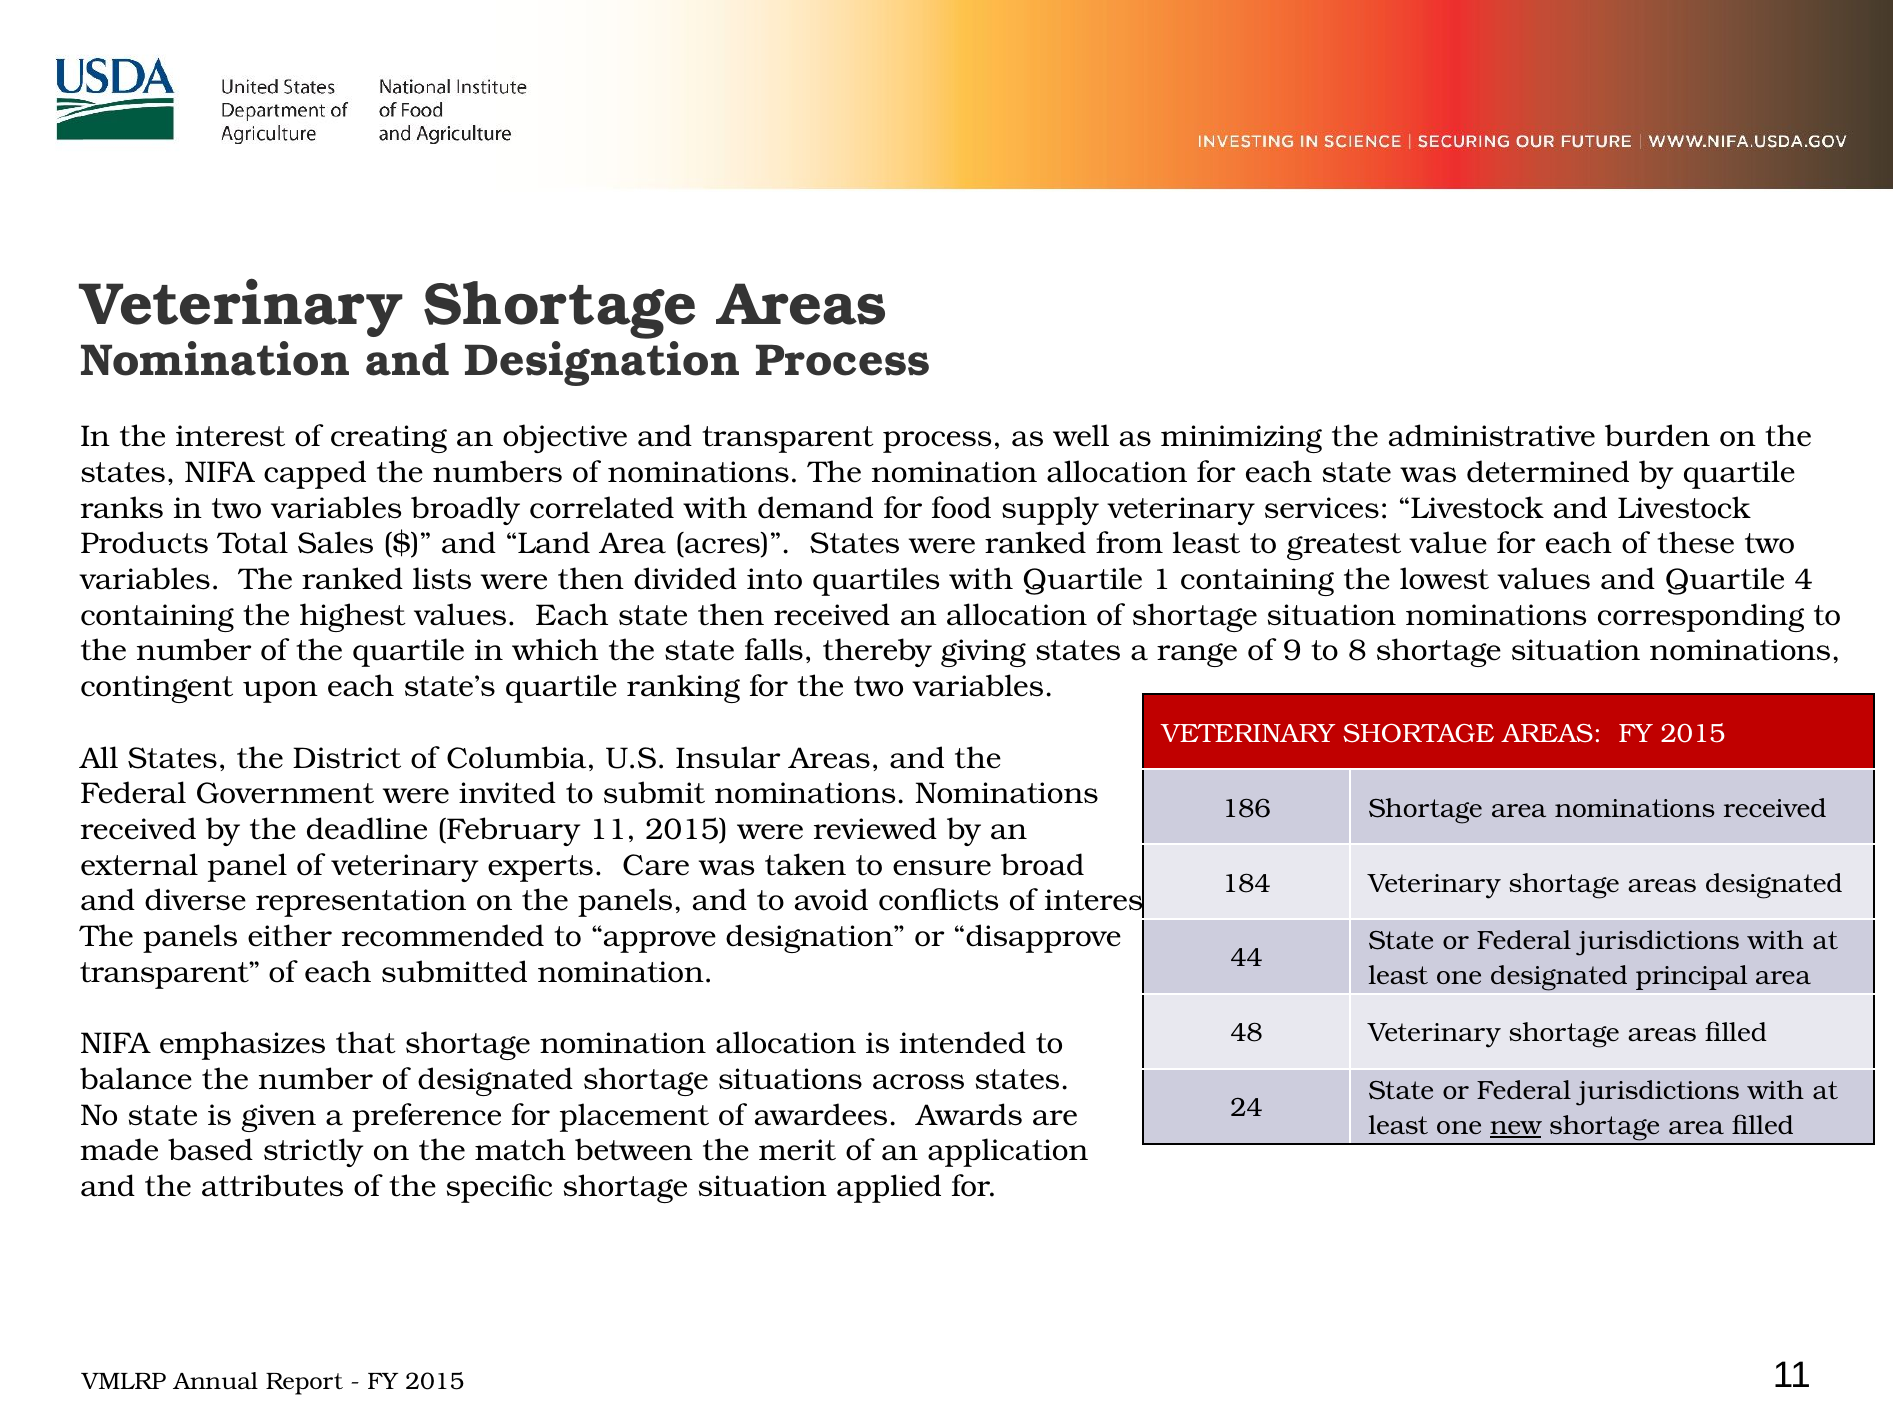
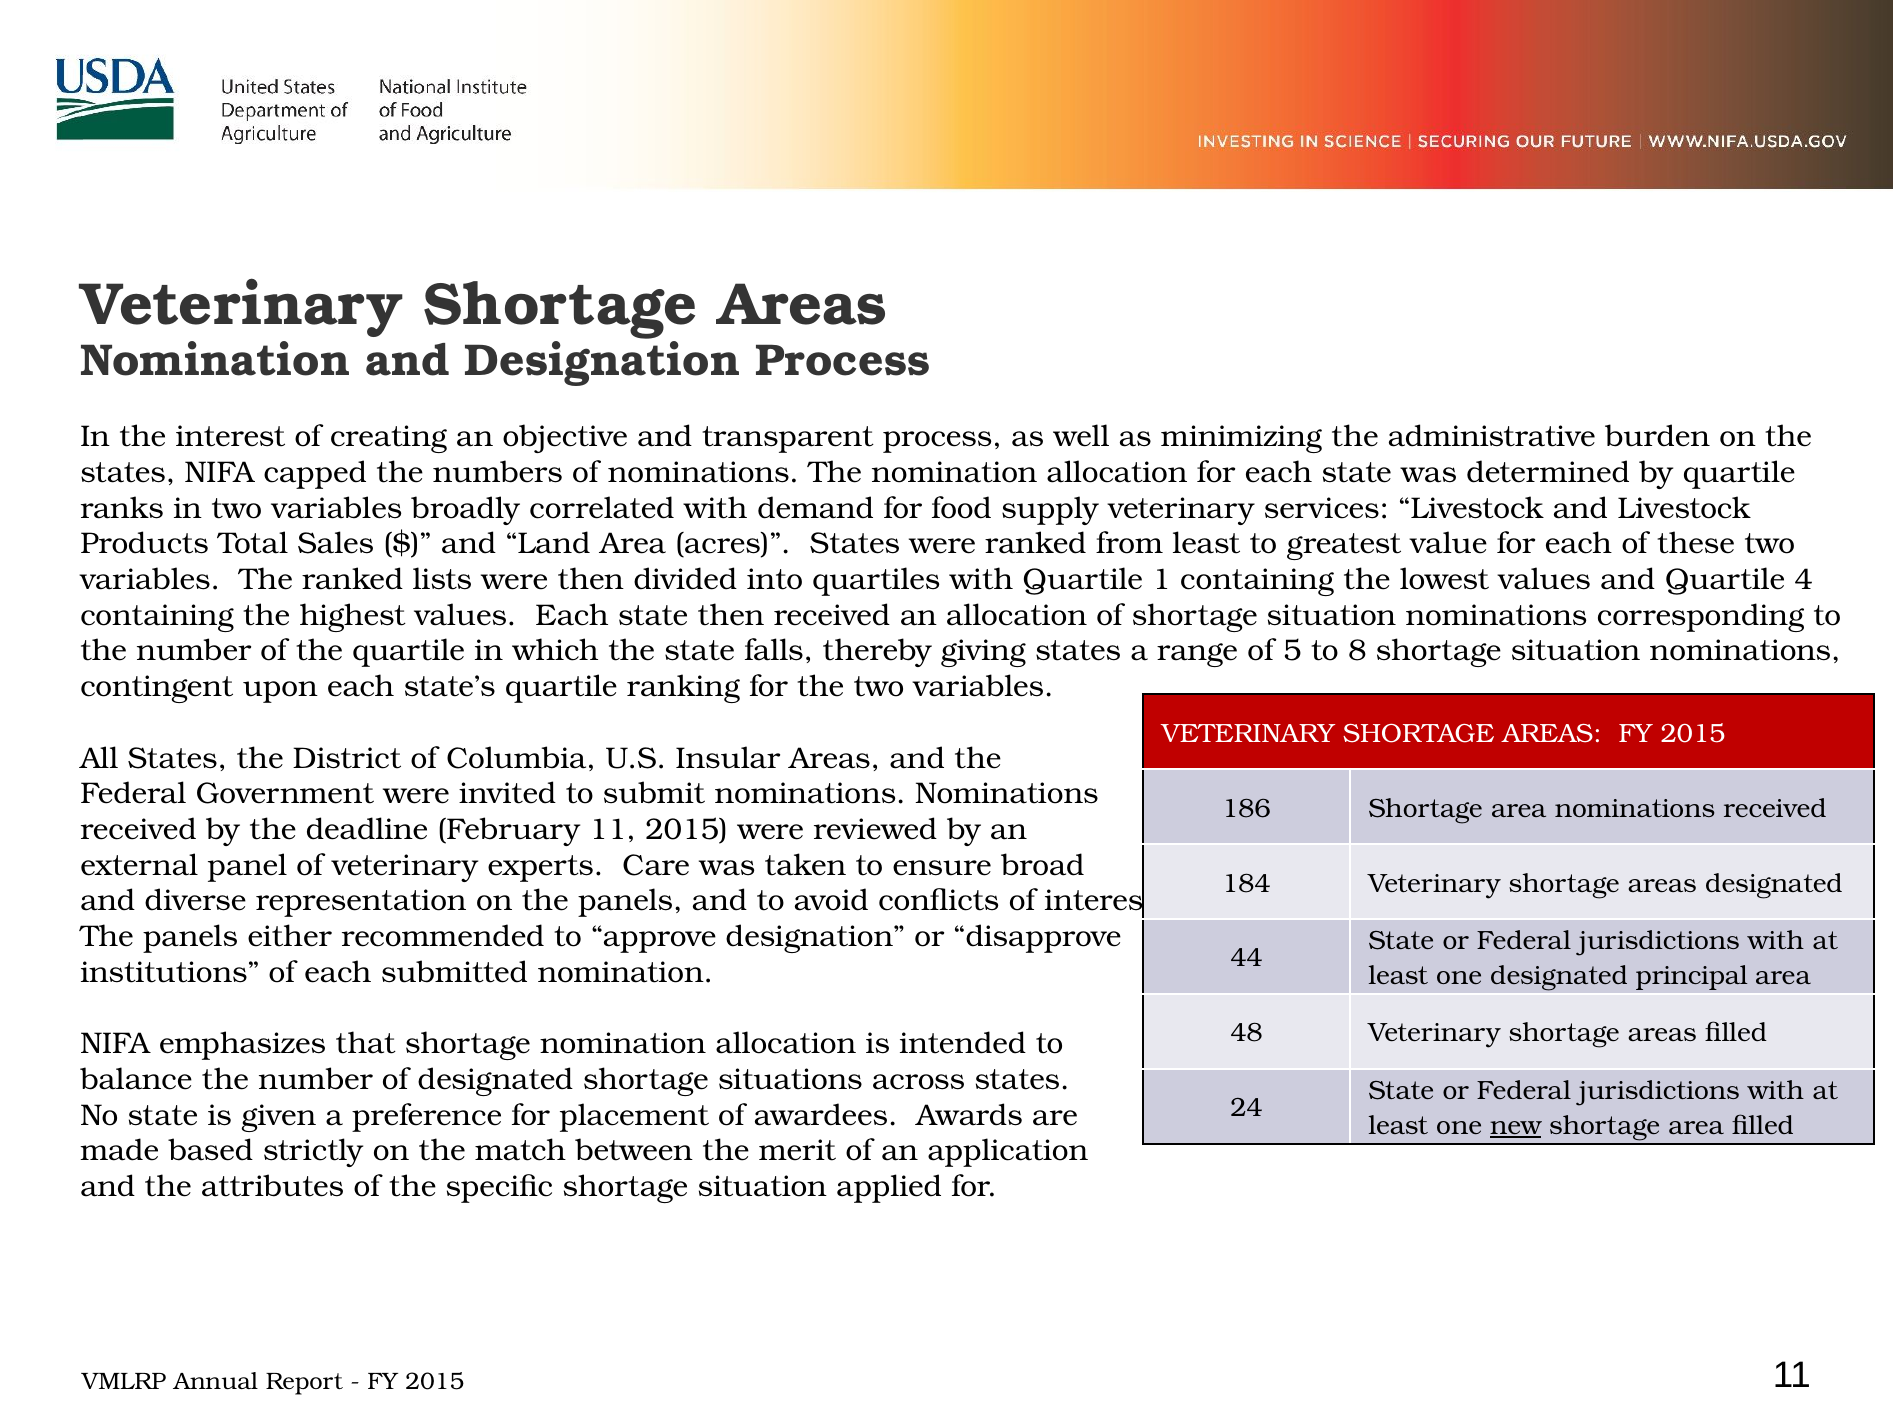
9: 9 -> 5 (1292, 651)
transparent: transparent -> institutions (170, 972)
